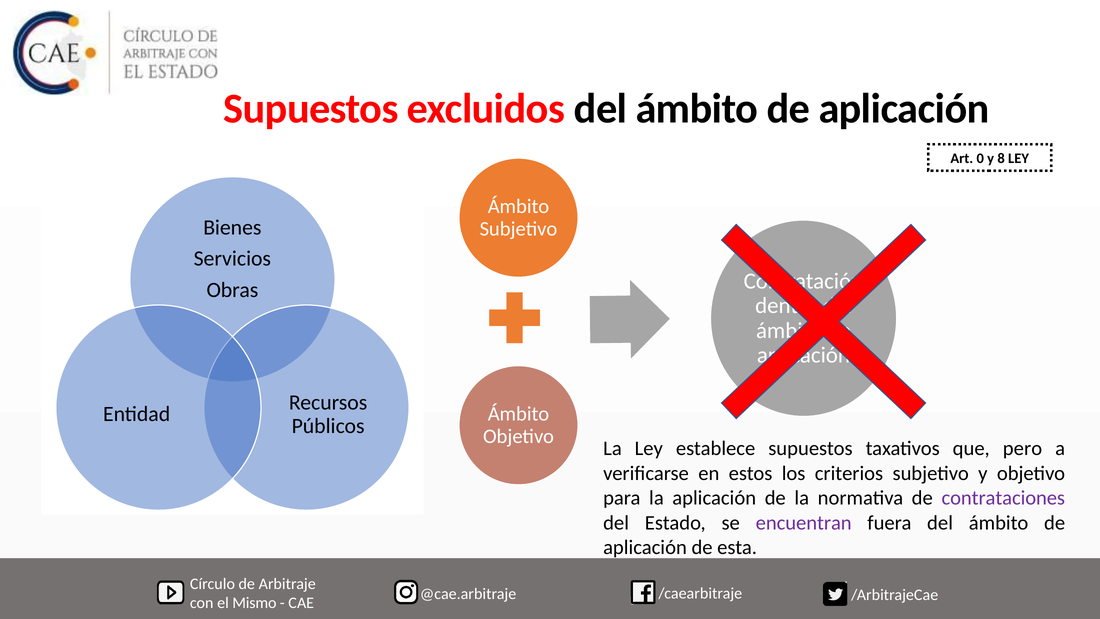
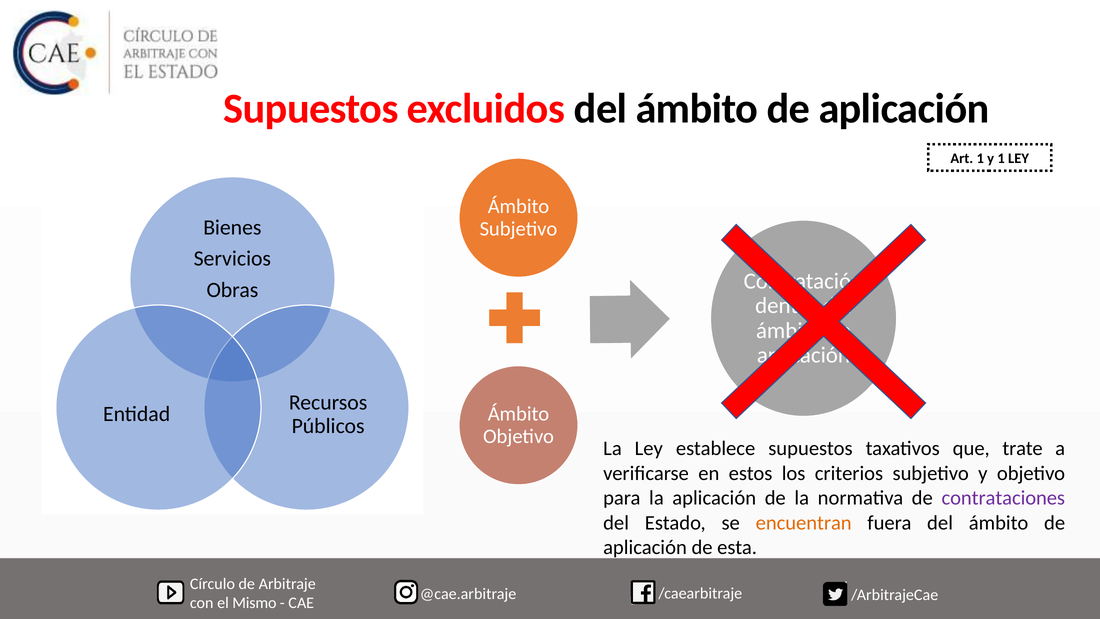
Art 0: 0 -> 1 (980, 158)
y 8: 8 -> 1 (1001, 158)
pero: pero -> trate (1023, 448)
encuentran colour: purple -> orange (804, 523)
